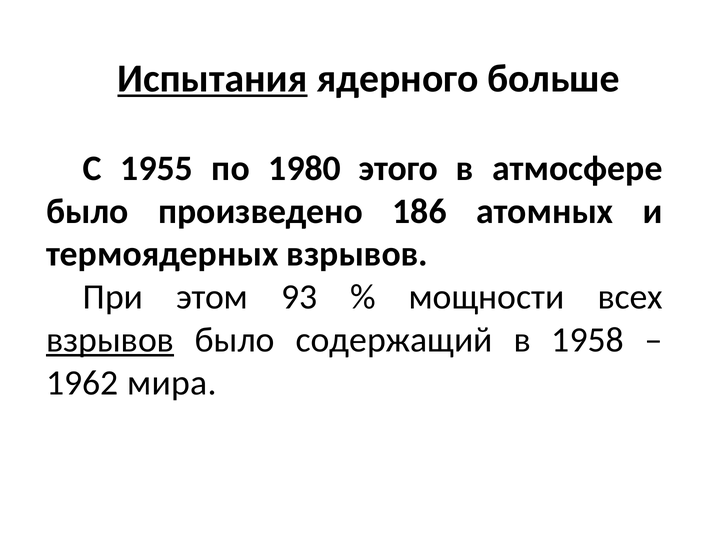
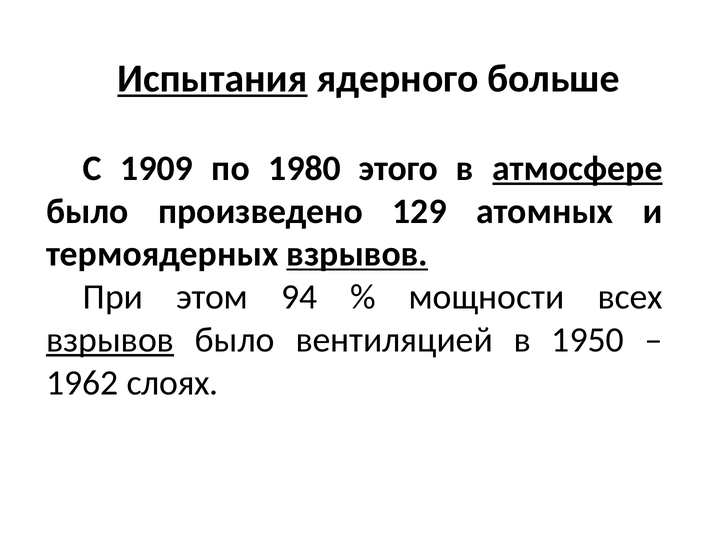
1955: 1955 -> 1909 (157, 168)
атмосфере underline: none -> present (577, 168)
186: 186 -> 129 (420, 211)
взрывов underline: none -> present (357, 254)
93: 93 -> 94 (299, 297)
содержащий: содержащий -> вентиляцией (394, 340)
1958: 1958 -> 1950 (588, 340)
мира: мира -> слоях (172, 383)
